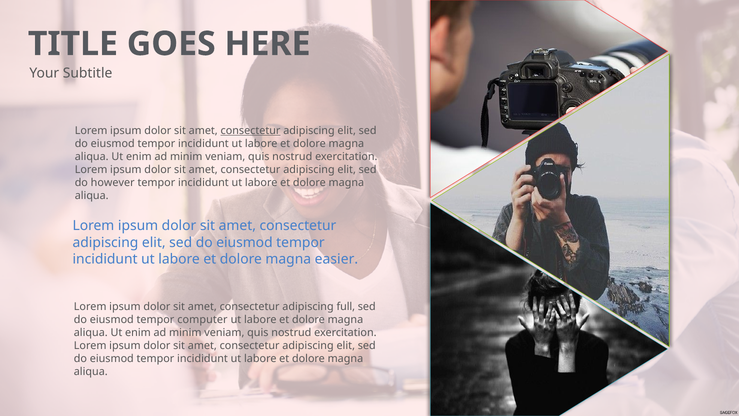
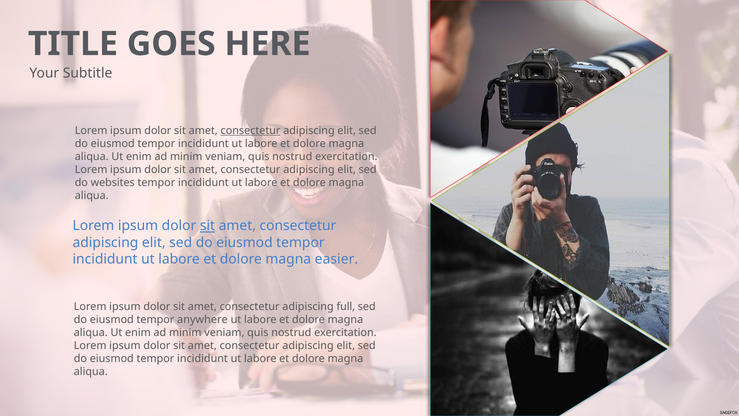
however: however -> websites (113, 182)
sit underline: none -> present (208, 226)
computer: computer -> anywhere (202, 319)
